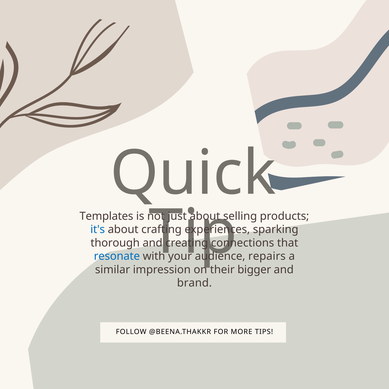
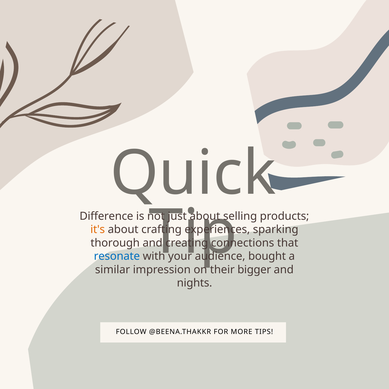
Templates: Templates -> Difference (106, 216)
it's colour: blue -> orange (98, 230)
repairs: repairs -> bought (267, 256)
brand: brand -> nights (195, 283)
